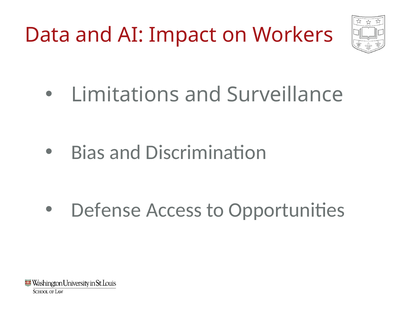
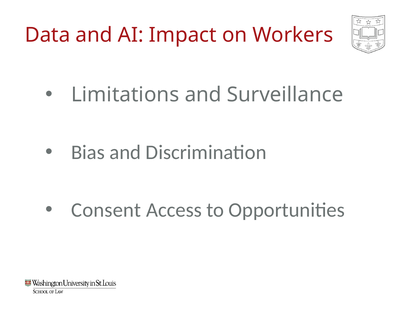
Defense: Defense -> Consent (106, 210)
